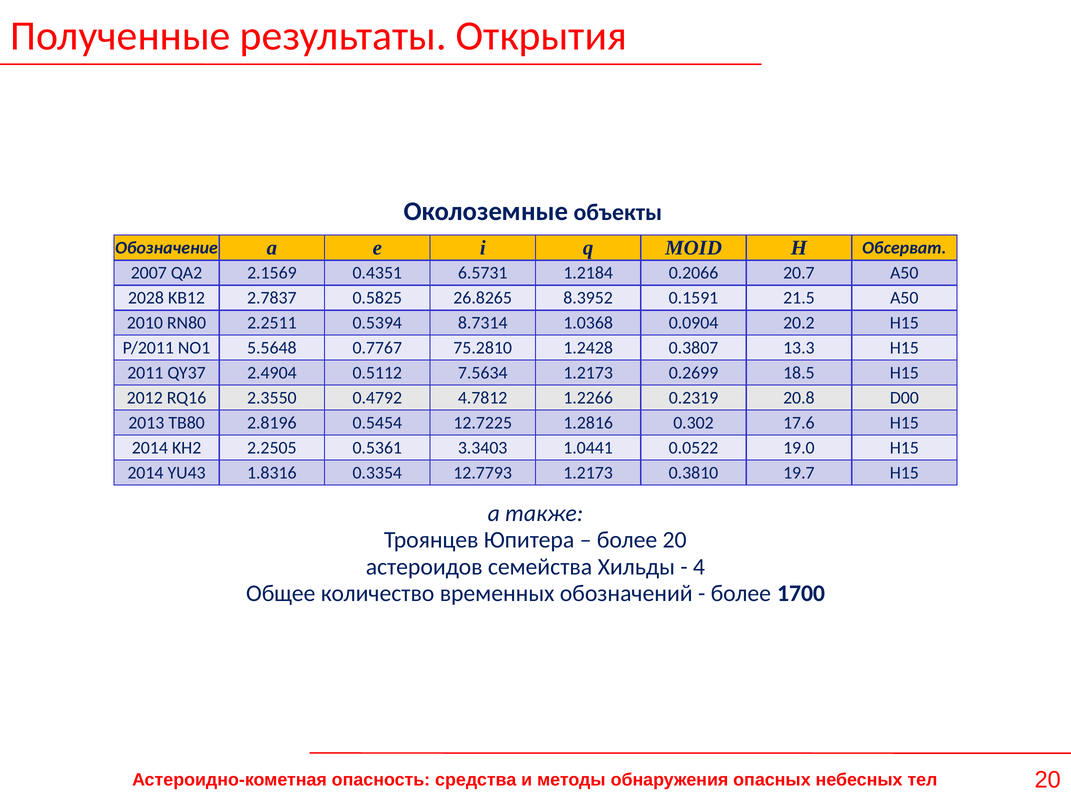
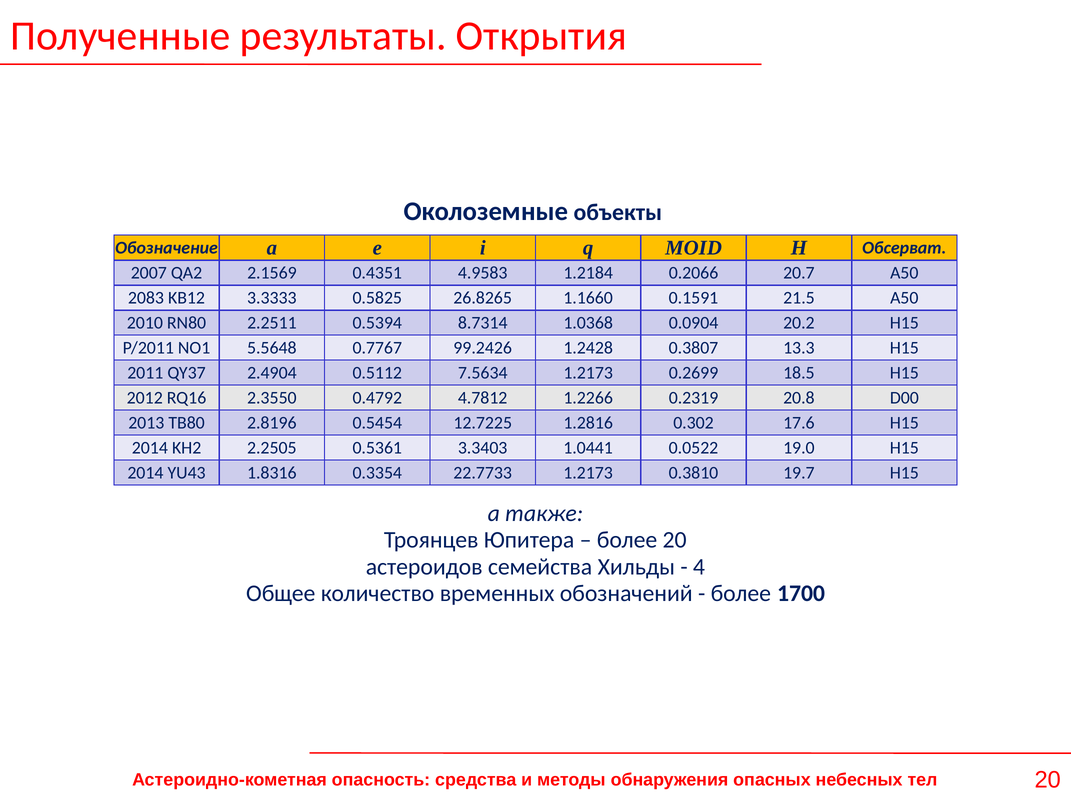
6.5731: 6.5731 -> 4.9583 (483, 273)
2028: 2028 -> 2083 (146, 298)
2.7837: 2.7837 -> 3.3333 (272, 298)
8.3952: 8.3952 -> 1.1660 (588, 298)
75.2810: 75.2810 -> 99.2426 (483, 347)
12.7793: 12.7793 -> 22.7733 (483, 472)
